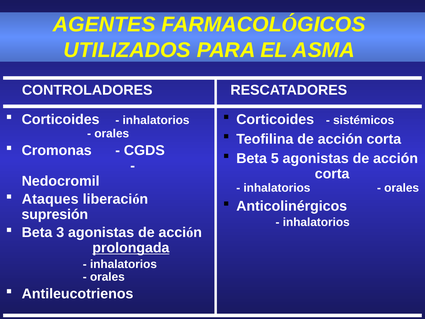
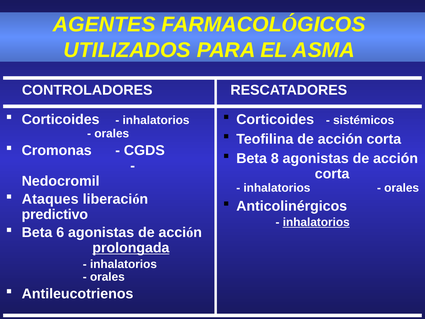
5: 5 -> 8 (275, 158)
supresión: supresión -> predictivo (55, 214)
inhalatorios underline: none -> present (316, 222)
3: 3 -> 6 (60, 232)
